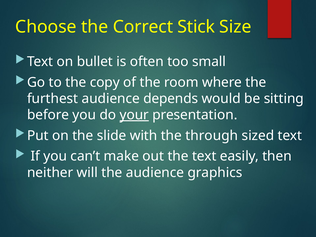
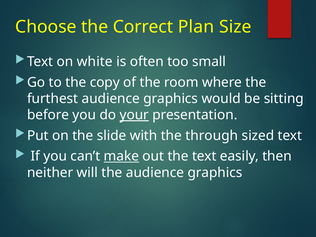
Stick: Stick -> Plan (196, 27)
bullet: bullet -> white (95, 62)
furthest audience depends: depends -> graphics (171, 99)
make underline: none -> present (121, 156)
